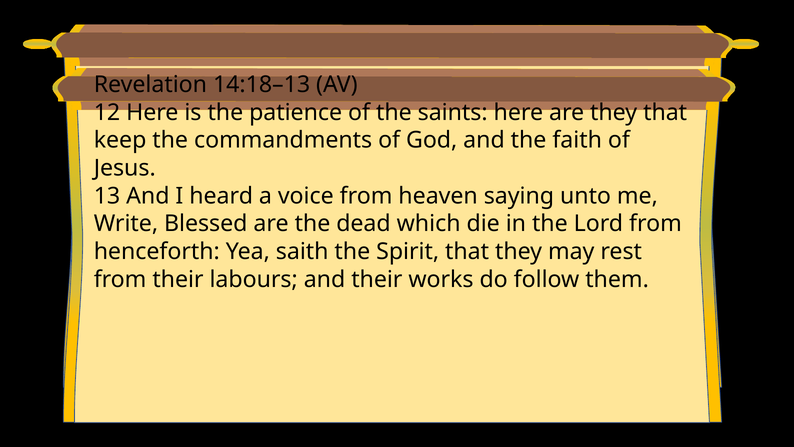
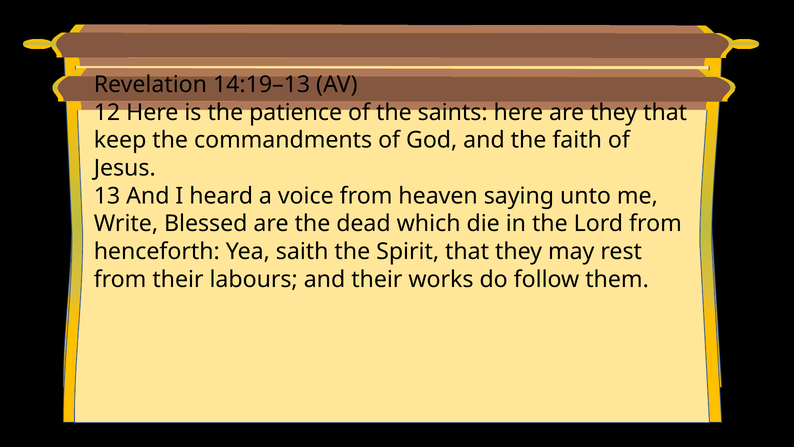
14:18–13: 14:18–13 -> 14:19–13 (262, 84)
